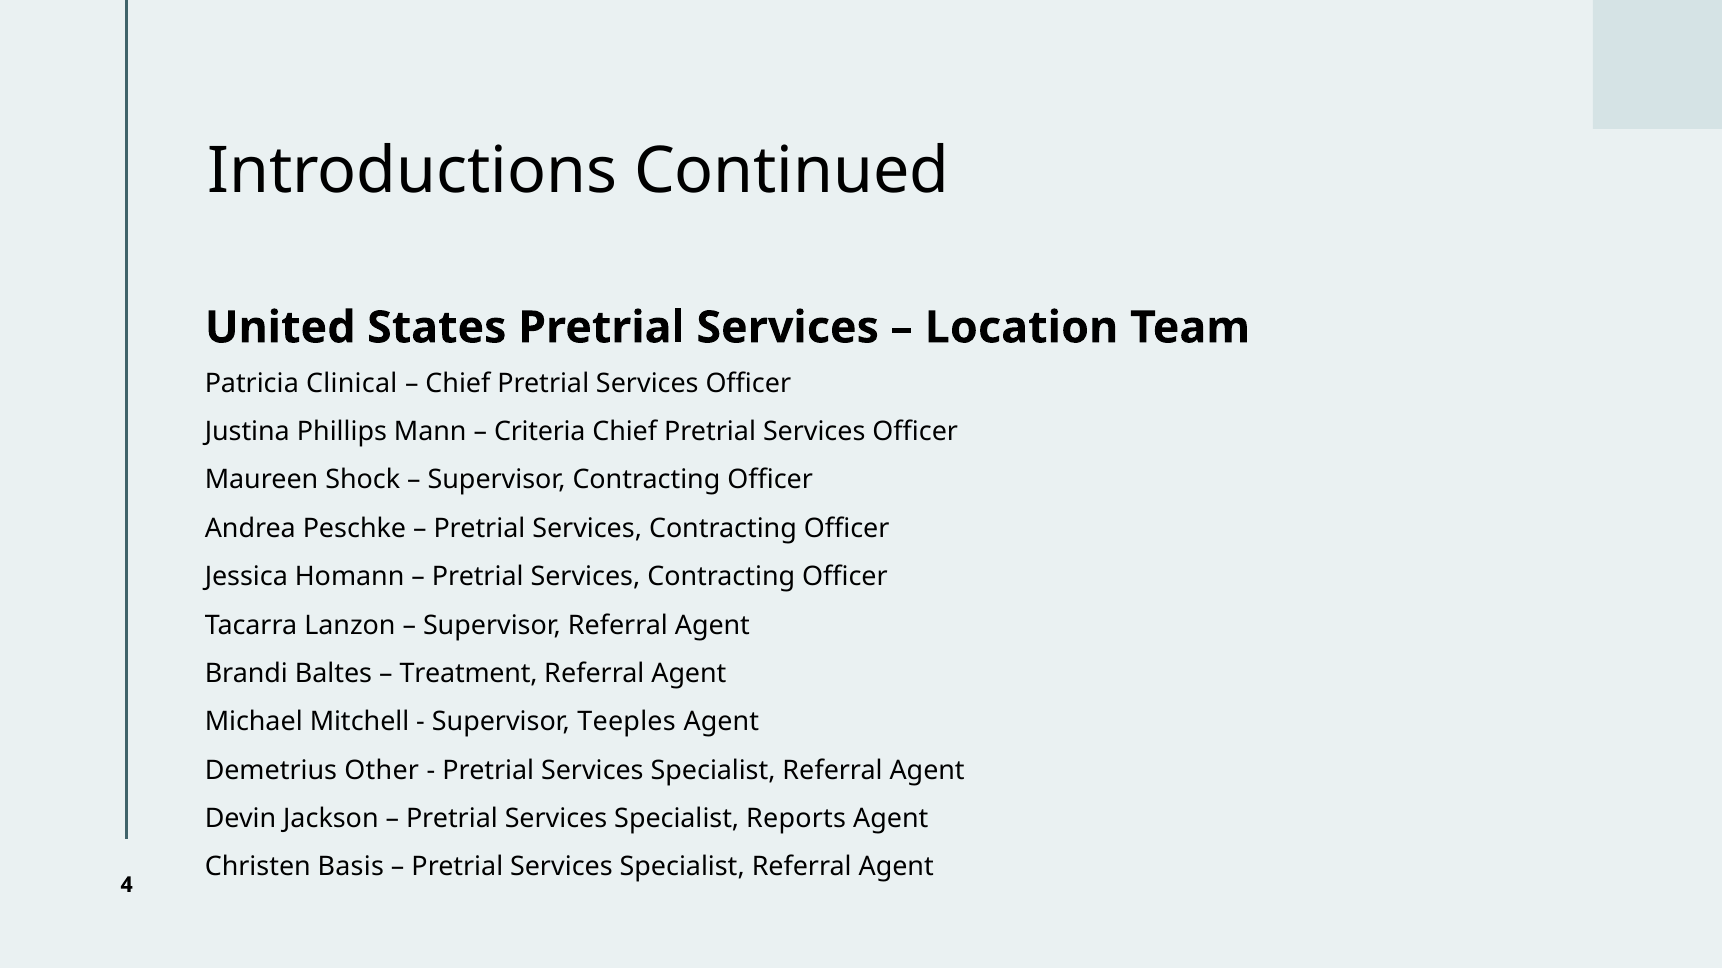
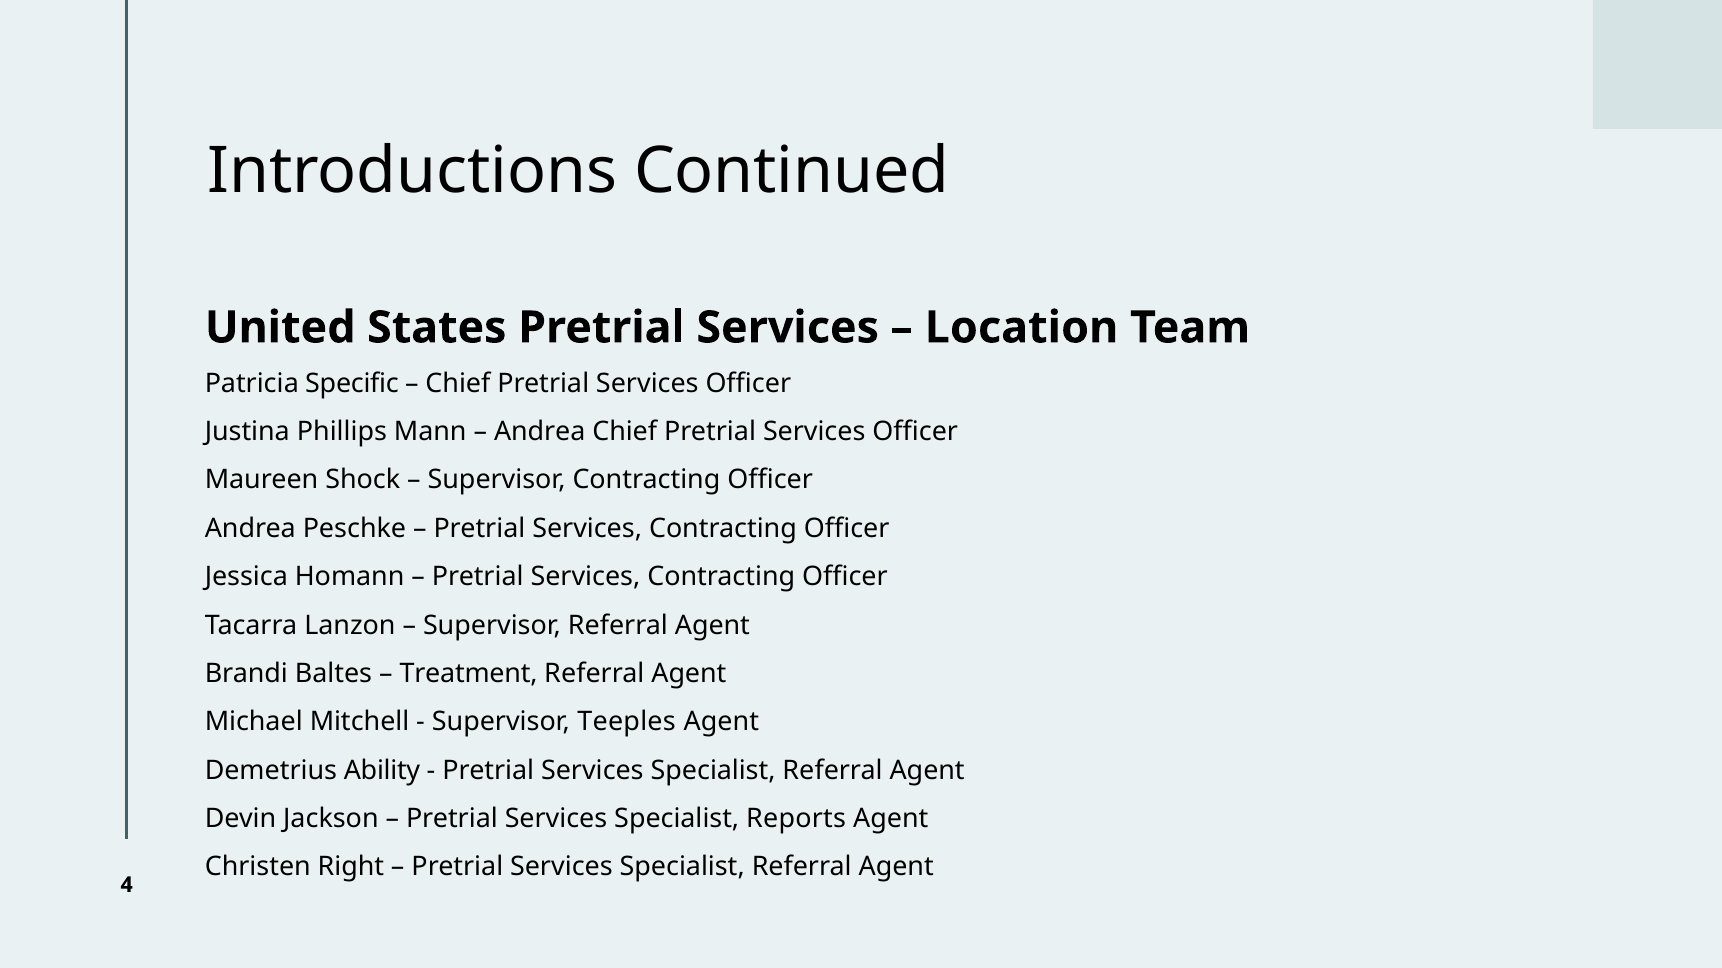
Clinical: Clinical -> Specific (352, 384)
Criteria: Criteria -> Andrea (540, 432)
Other: Other -> Ability (382, 771)
Basis: Basis -> Right (351, 868)
